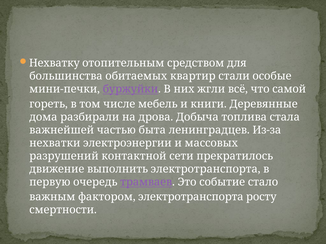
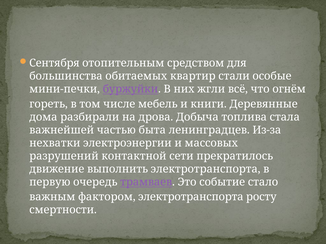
Нехватку: Нехватку -> Сентября (54, 63)
самой: самой -> огнём (289, 89)
